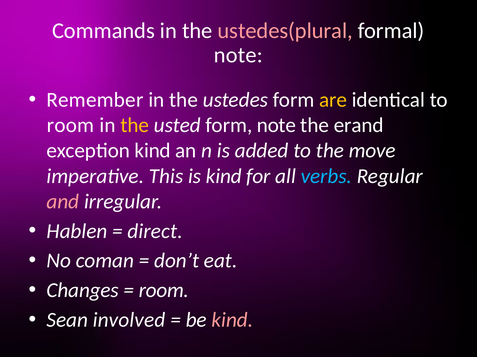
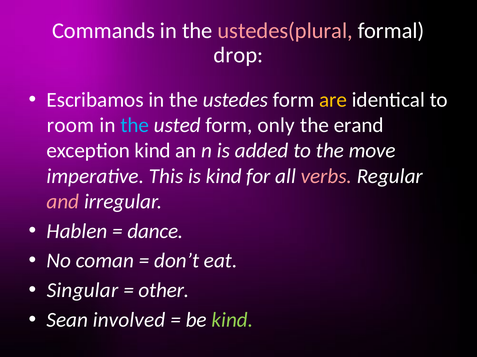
note: note -> drop (238, 55)
Remember: Remember -> Escribamos (95, 100)
the colour: yellow -> light blue (135, 126)
form note: note -> only (276, 126)
verbs colour: light blue -> pink (326, 176)
direct: direct -> dance (155, 232)
Changes: Changes -> Singular (83, 291)
room: room -> other (164, 291)
kind colour: pink -> light green (232, 321)
